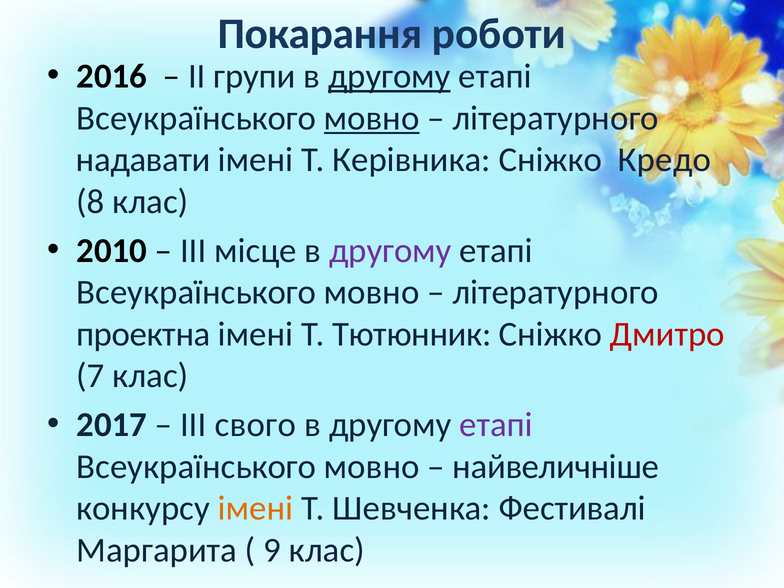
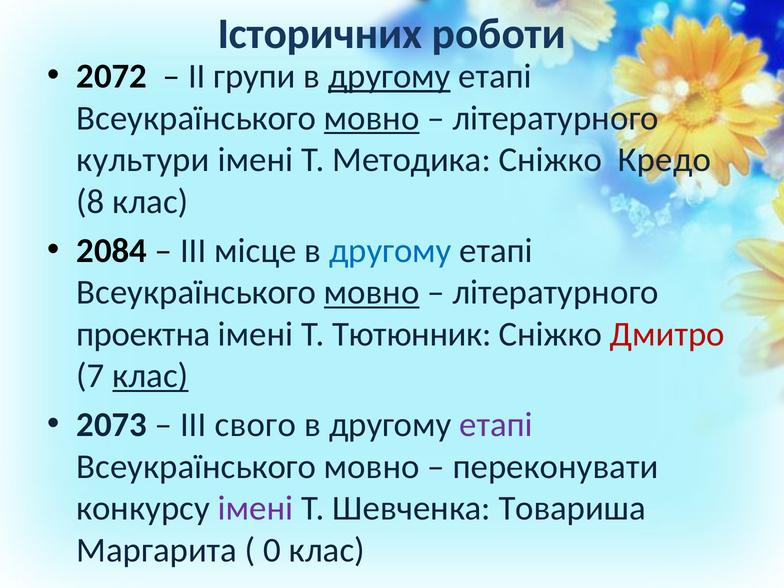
Покарання: Покарання -> Історичних (320, 34)
2016: 2016 -> 2072 (112, 76)
надавати: надавати -> культури (143, 160)
Керівника: Керівника -> Методика (412, 160)
2010: 2010 -> 2084 (112, 251)
другому colour: purple -> blue (390, 251)
мовно underline: none -> present (372, 292)
клас underline: none -> present (150, 376)
2017: 2017 -> 2073 (112, 425)
найвеличніше: найвеличніше -> переконувати (556, 467)
імені colour: orange -> purple (255, 508)
Фестивалі: Фестивалі -> Товариша (572, 508)
9: 9 -> 0 (272, 550)
